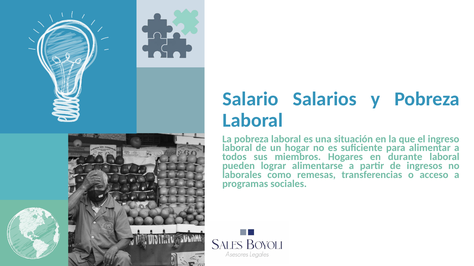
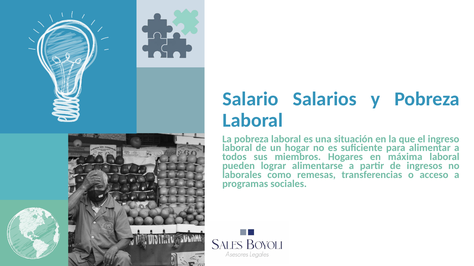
durante: durante -> máxima (405, 157)
